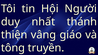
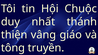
Người: Người -> Chuộc (81, 9)
